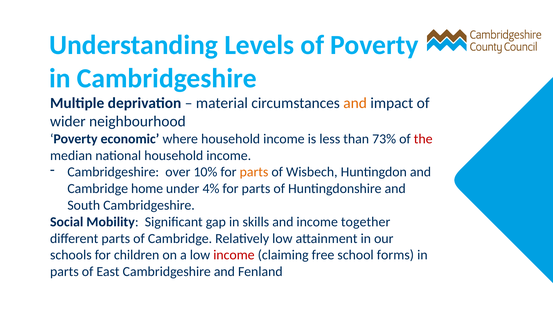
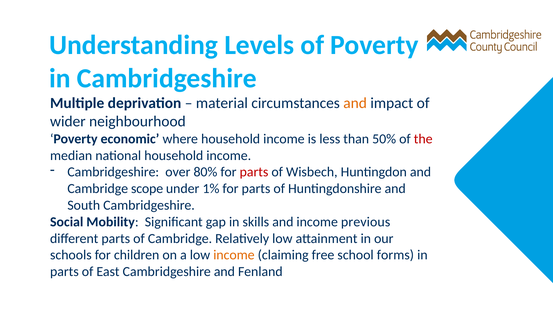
73%: 73% -> 50% (384, 139)
10%: 10% -> 80% (205, 172)
parts colour: orange -> red (254, 172)
home: home -> scope (147, 189)
4%: 4% -> 1% (211, 189)
together: together -> previous (366, 222)
income colour: red -> orange (234, 255)
